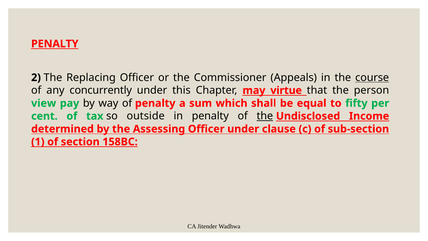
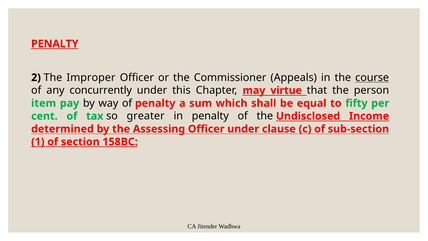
Replacing: Replacing -> Improper (91, 77)
view: view -> item (44, 103)
outside: outside -> greater (146, 116)
the underline: present -> none (265, 116)
